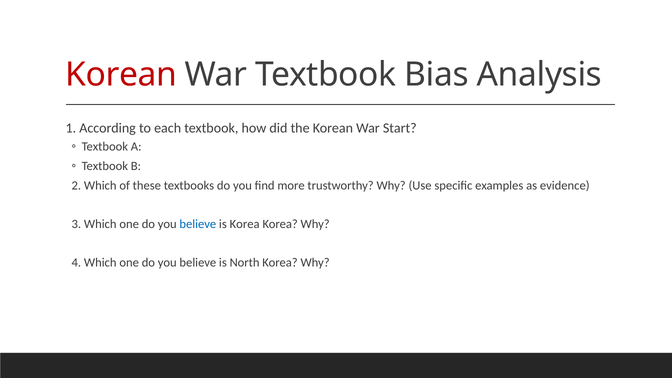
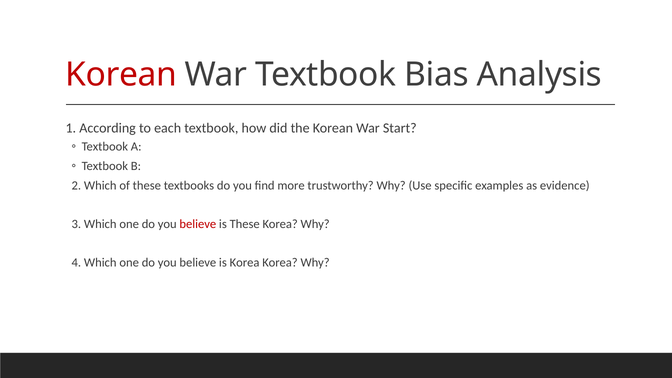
believe colour: blue -> red (198, 224)
is Korea: Korea -> These (245, 224)
is North: North -> Korea (245, 263)
